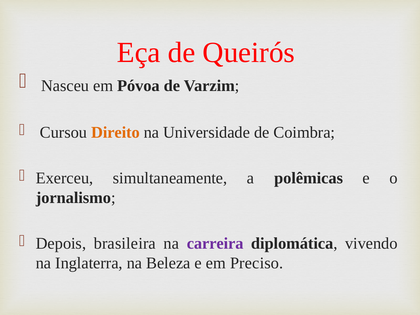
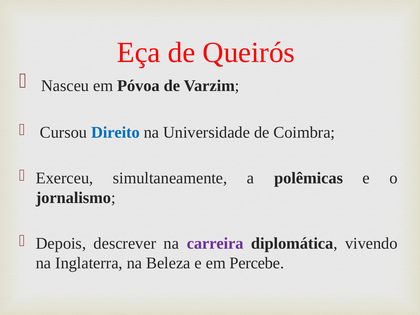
Direito colour: orange -> blue (115, 133)
brasileira: brasileira -> descrever (125, 243)
Preciso: Preciso -> Percebe (257, 263)
